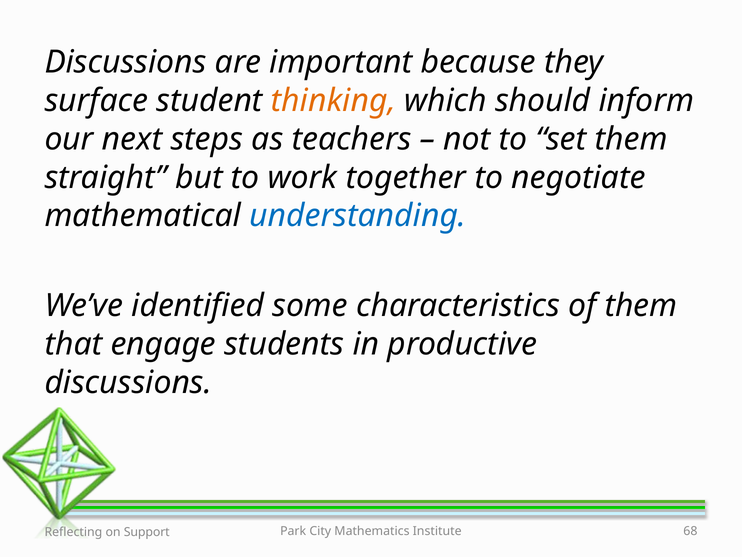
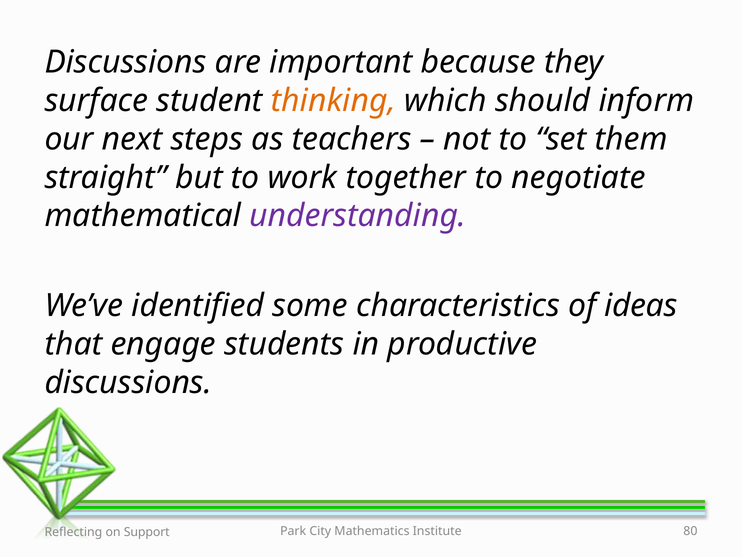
understanding colour: blue -> purple (358, 216)
of them: them -> ideas (641, 306)
68: 68 -> 80 (690, 530)
